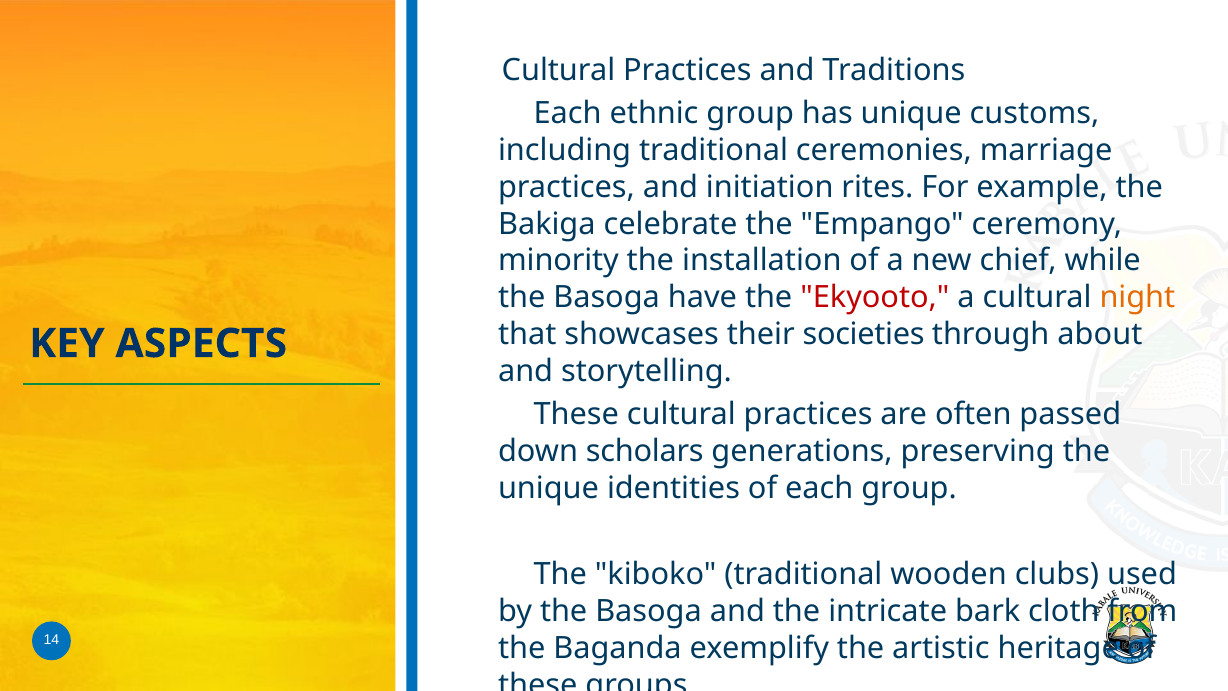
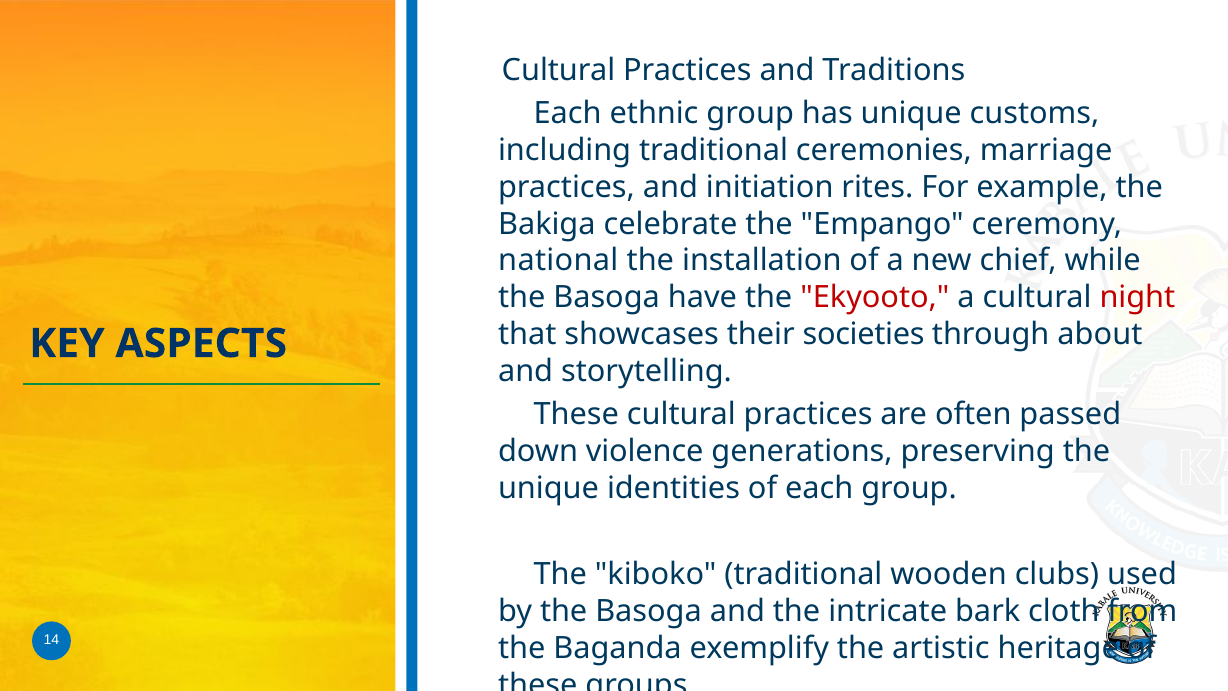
minority: minority -> national (558, 261)
night colour: orange -> red (1137, 297)
scholars: scholars -> violence (645, 451)
